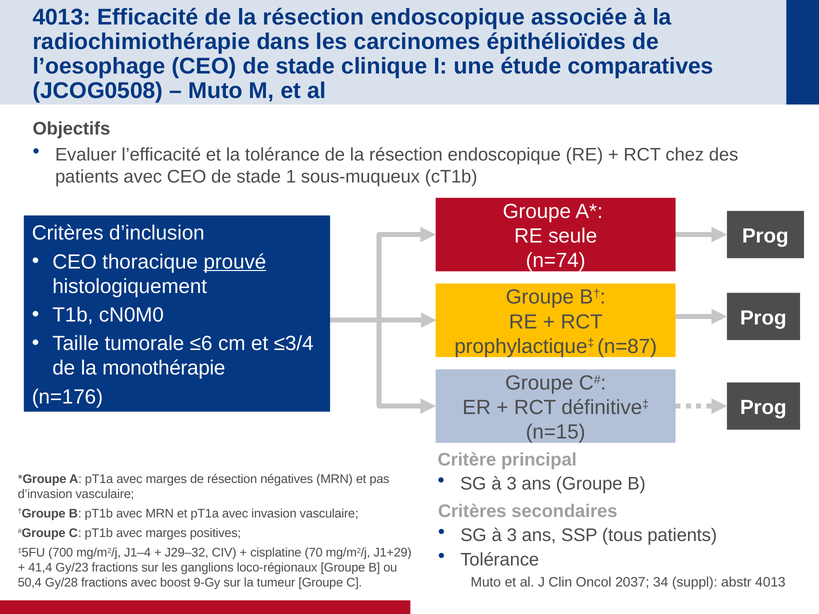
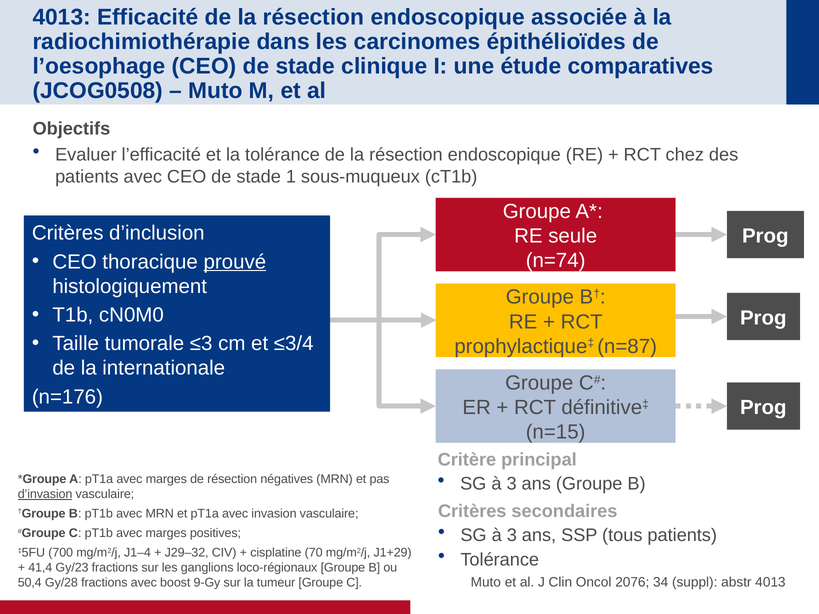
≤6: ≤6 -> ≤3 (201, 344)
monothérapie: monothérapie -> internationale (164, 368)
d’invasion underline: none -> present (45, 494)
2037: 2037 -> 2076 (632, 582)
